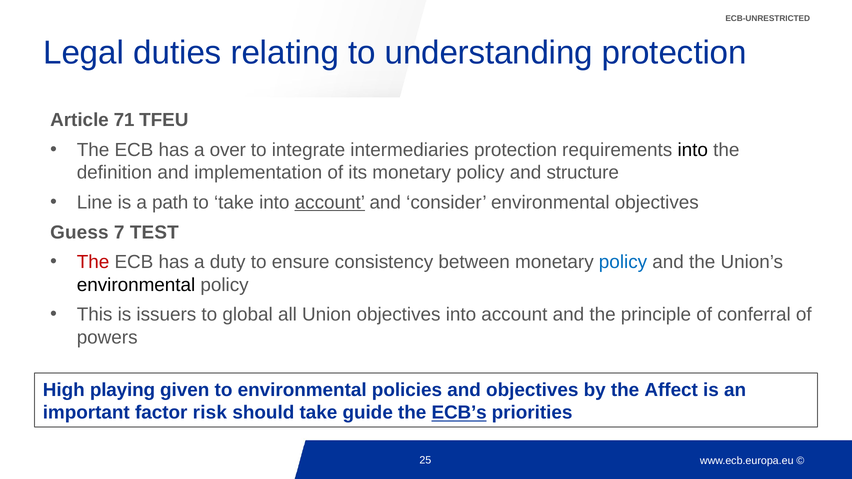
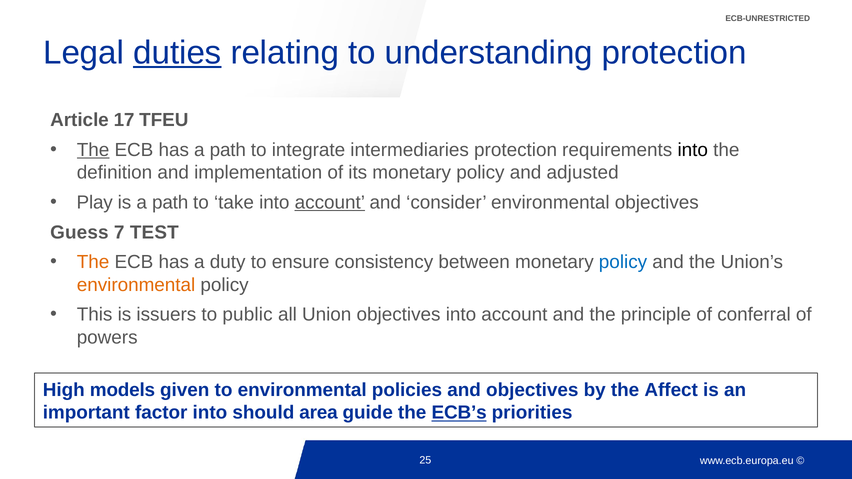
duties underline: none -> present (177, 53)
71: 71 -> 17 (124, 120)
The underline: none -> present (93, 150)
has a over: over -> path (228, 150)
structure: structure -> adjusted (583, 173)
Line: Line -> Play (95, 203)
The colour: red -> orange (93, 262)
environmental colour: black -> orange (136, 285)
global: global -> public (248, 315)
playing: playing -> models (122, 390)
factor risk: risk -> into (210, 413)
should take: take -> area (319, 413)
